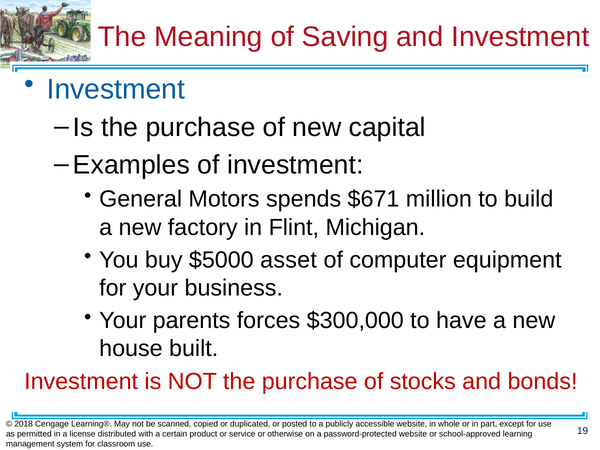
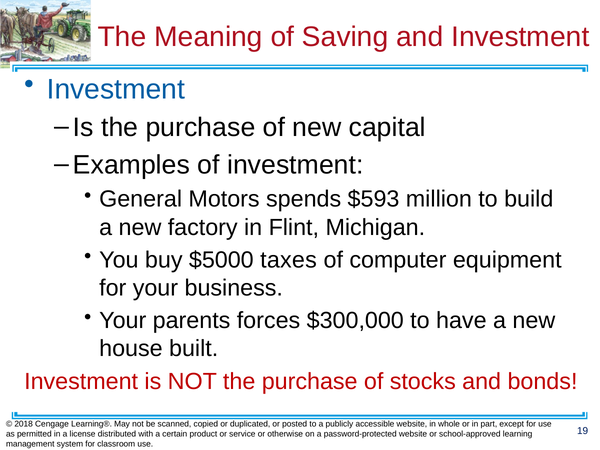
$671: $671 -> $593 (374, 199)
asset: asset -> taxes (289, 260)
